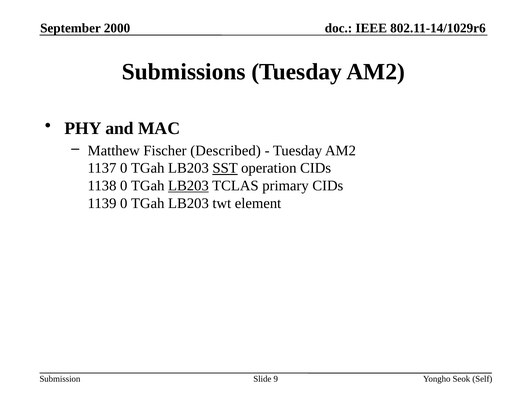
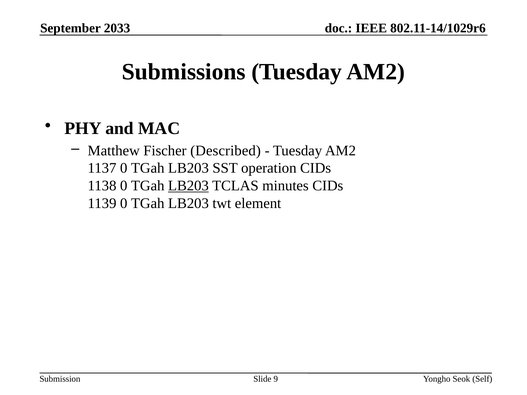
2000: 2000 -> 2033 (117, 28)
SST underline: present -> none (225, 168)
primary: primary -> minutes (285, 186)
